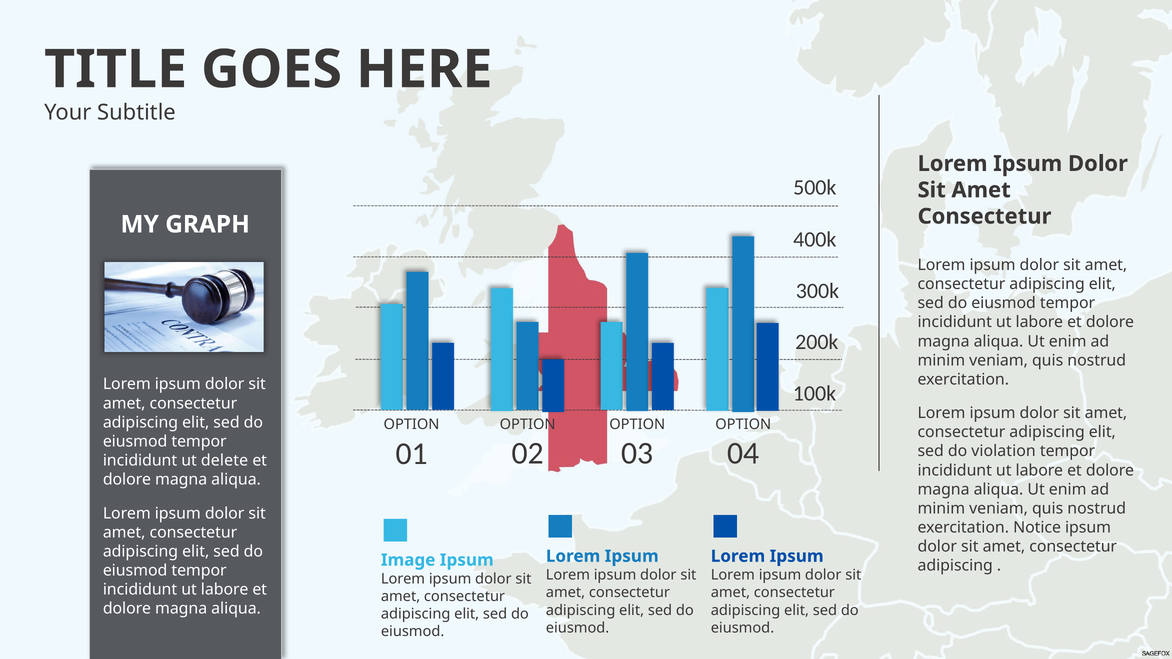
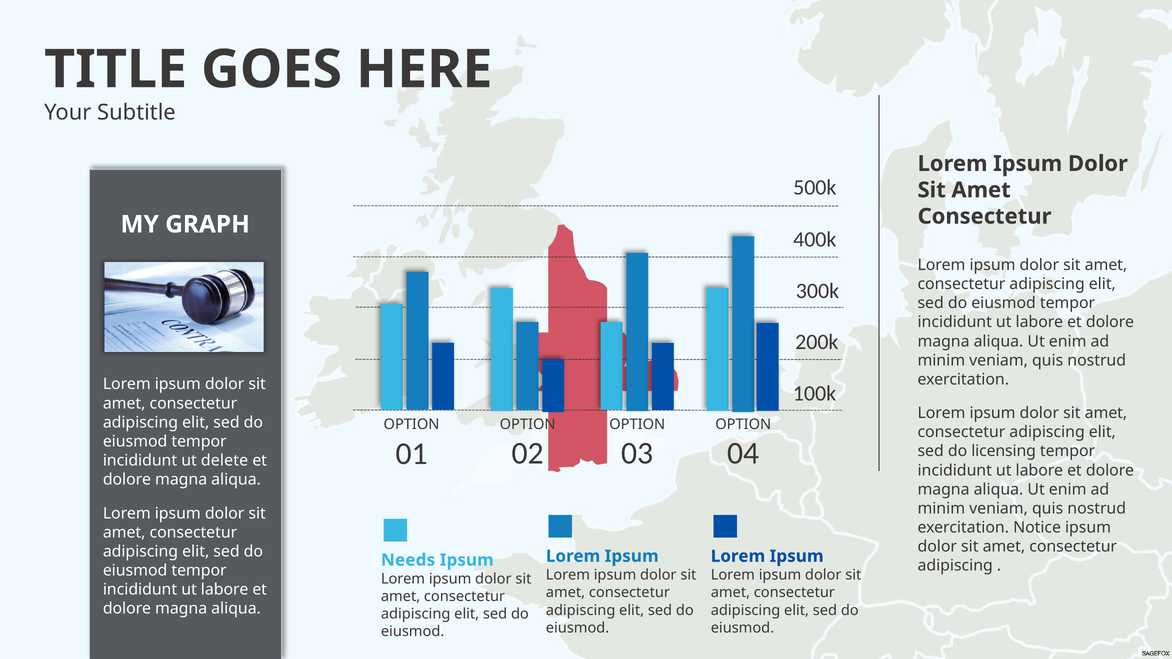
violation: violation -> licensing (1004, 451)
Image: Image -> Needs (408, 560)
